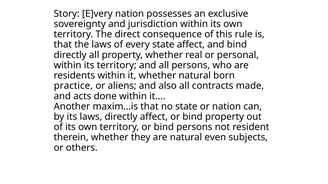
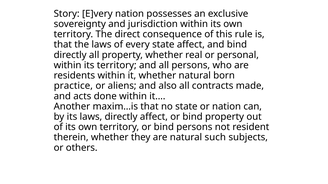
even: even -> such (215, 138)
